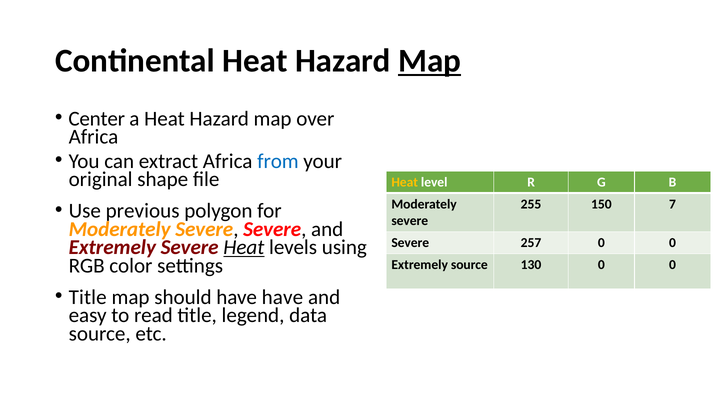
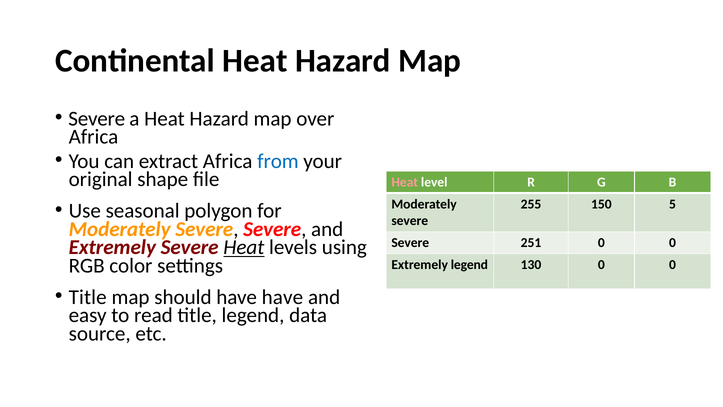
Map underline: present -> none (430, 61)
Center: Center -> Severe (97, 119)
Heat colour: yellow -> pink (405, 182)
7: 7 -> 5 (673, 204)
previous: previous -> seasonal (143, 211)
257: 257 -> 251 (531, 243)
Extremely source: source -> legend (469, 265)
